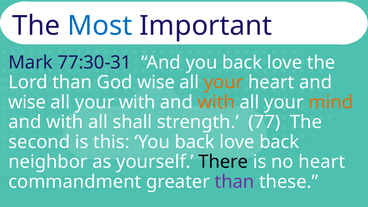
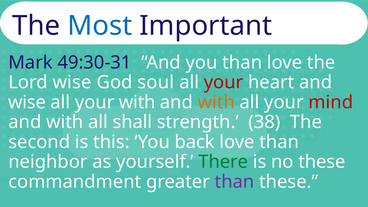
77:30-31: 77:30-31 -> 49:30-31 (94, 63)
And you back: back -> than (242, 63)
Lord than: than -> wise (72, 82)
God wise: wise -> soul (156, 82)
your colour: orange -> red (224, 82)
mind colour: orange -> red (331, 102)
77: 77 -> 38 (264, 122)
love back: back -> than (279, 142)
There colour: black -> green (223, 162)
no heart: heart -> these (322, 162)
